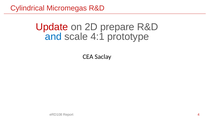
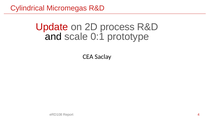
prepare: prepare -> process (117, 27)
and colour: blue -> black (53, 37)
4:1: 4:1 -> 0:1 (98, 37)
